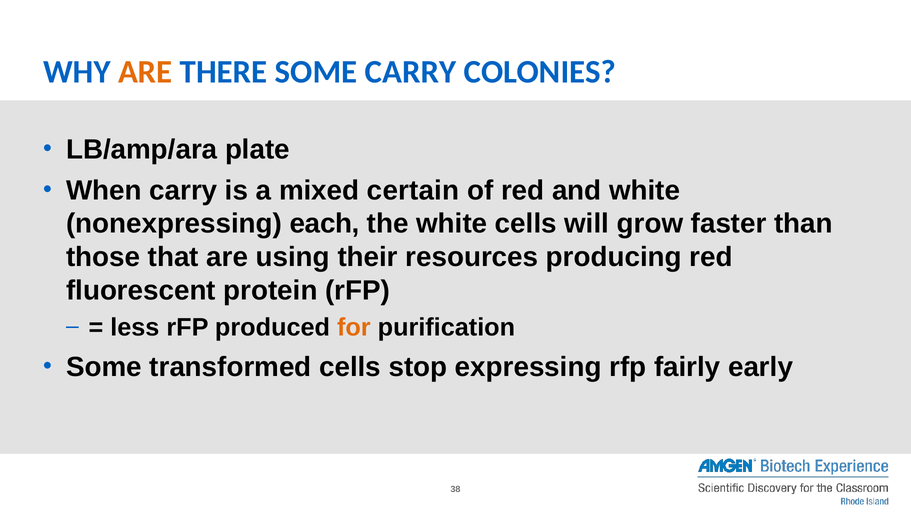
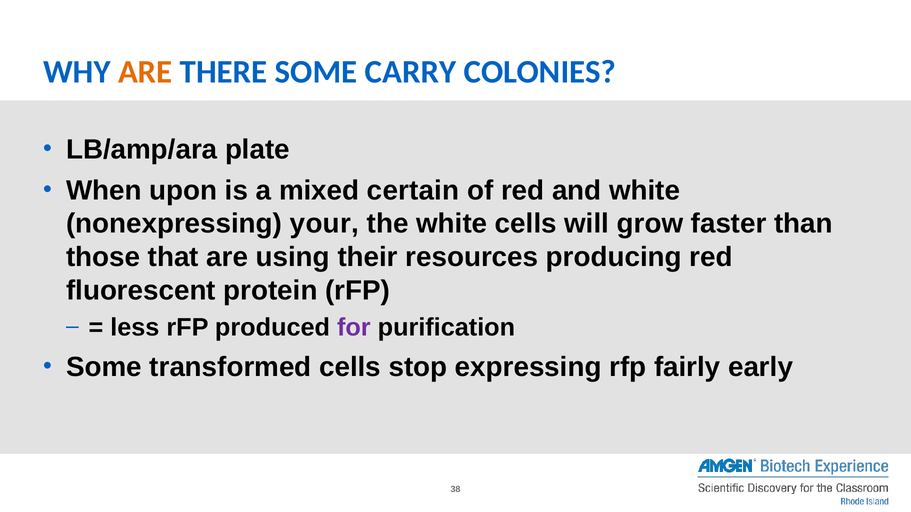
When carry: carry -> upon (183, 191)
each: each -> your (324, 224)
for colour: orange -> purple (354, 328)
